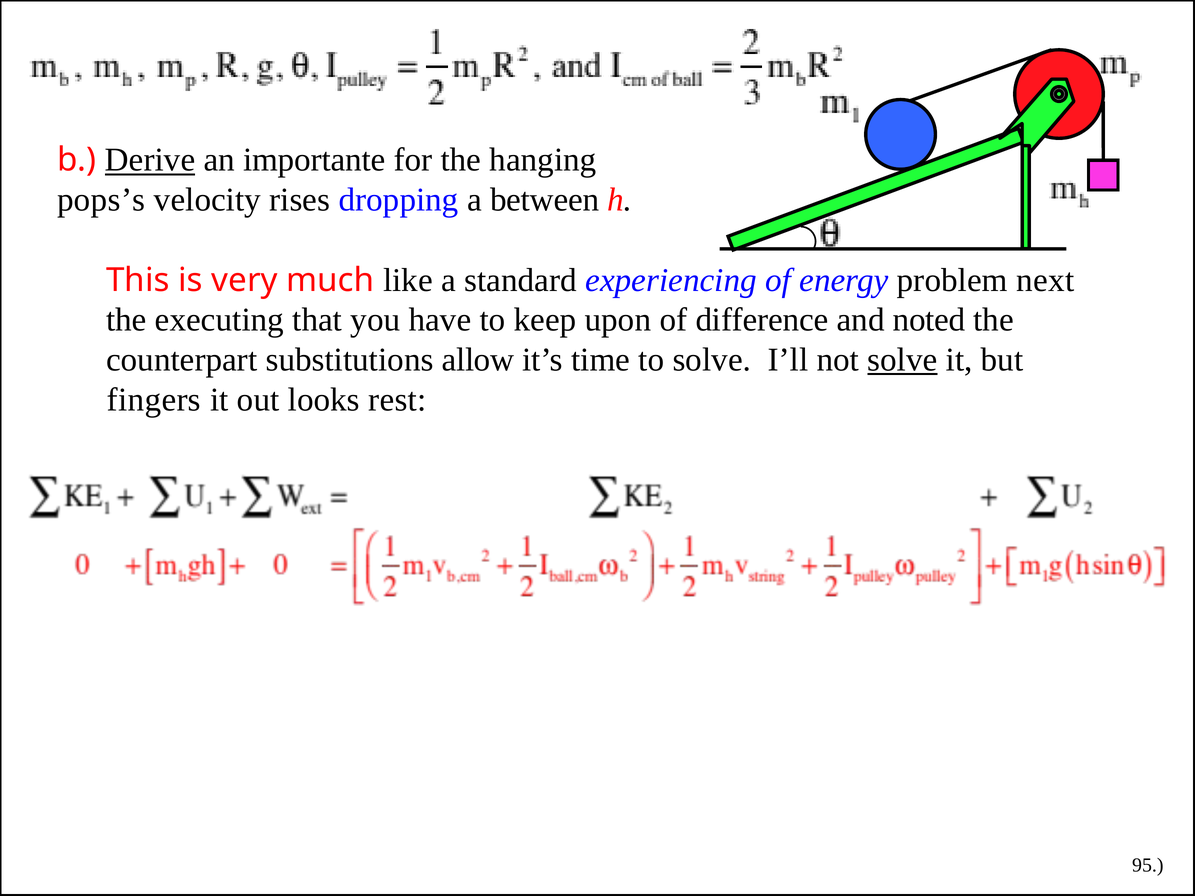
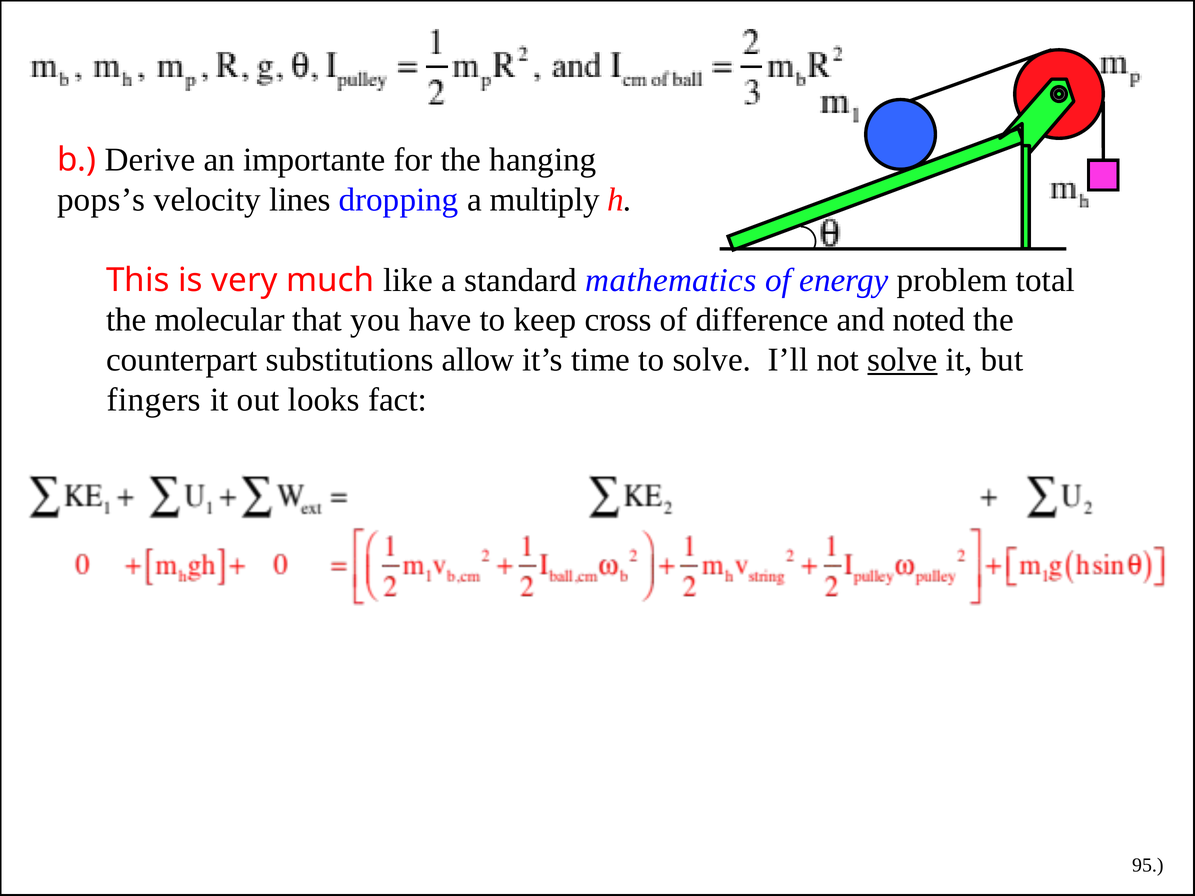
Derive underline: present -> none (150, 160)
rises: rises -> lines (300, 200)
between: between -> multiply (545, 200)
experiencing: experiencing -> mathematics (671, 280)
next: next -> total (1045, 280)
executing: executing -> molecular (220, 320)
upon: upon -> cross (618, 320)
rest: rest -> fact (398, 400)
